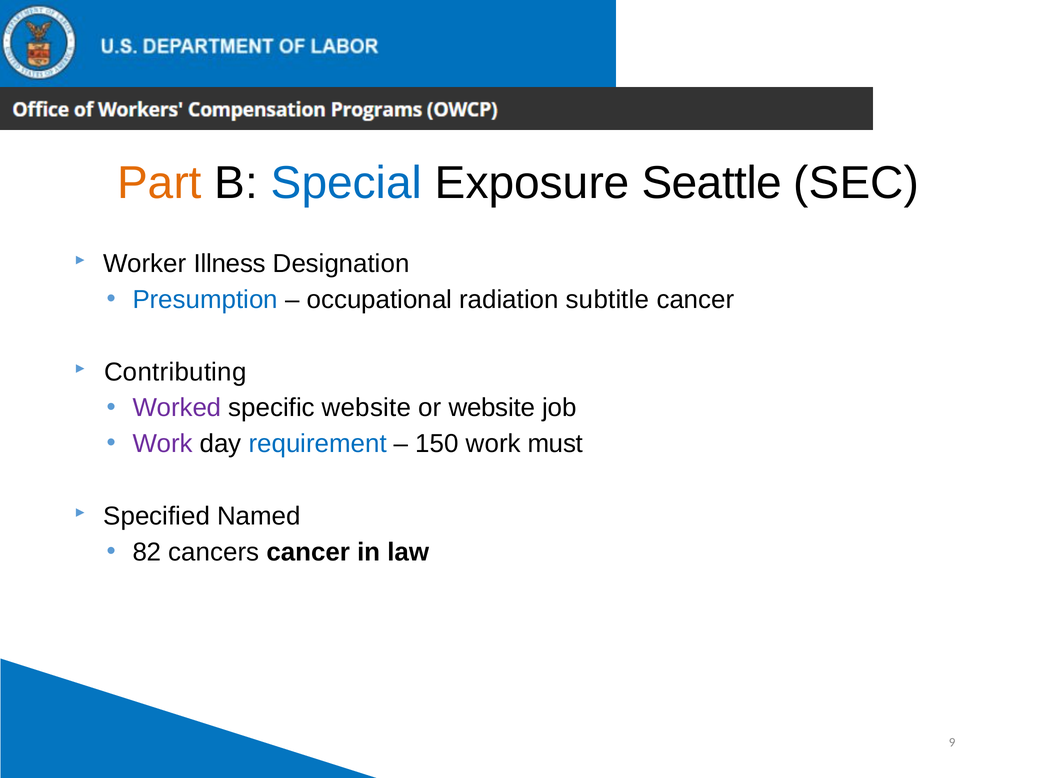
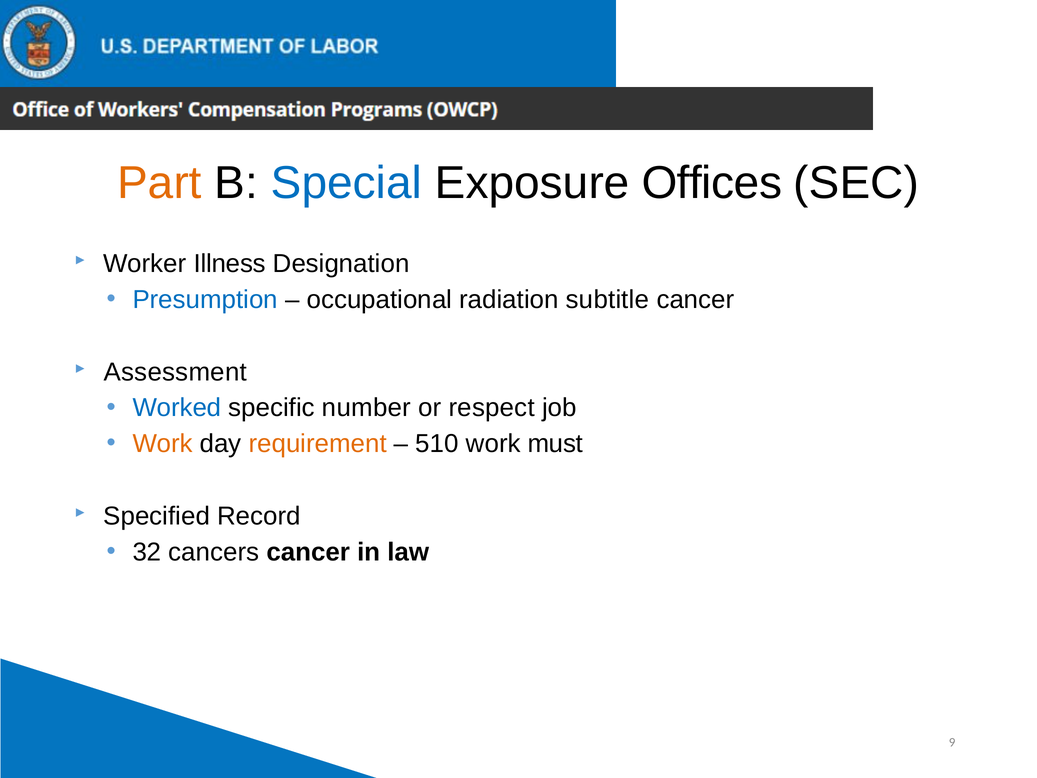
Seattle: Seattle -> Offices (712, 183)
Contributing: Contributing -> Assessment (175, 372)
Worked colour: purple -> blue (177, 408)
specific website: website -> number (366, 408)
or website: website -> respect (492, 408)
Work colour: purple -> orange (163, 444)
requirement colour: blue -> orange (318, 444)
150: 150 -> 510 (437, 444)
Named: Named -> Record (259, 516)
82: 82 -> 32 (147, 552)
